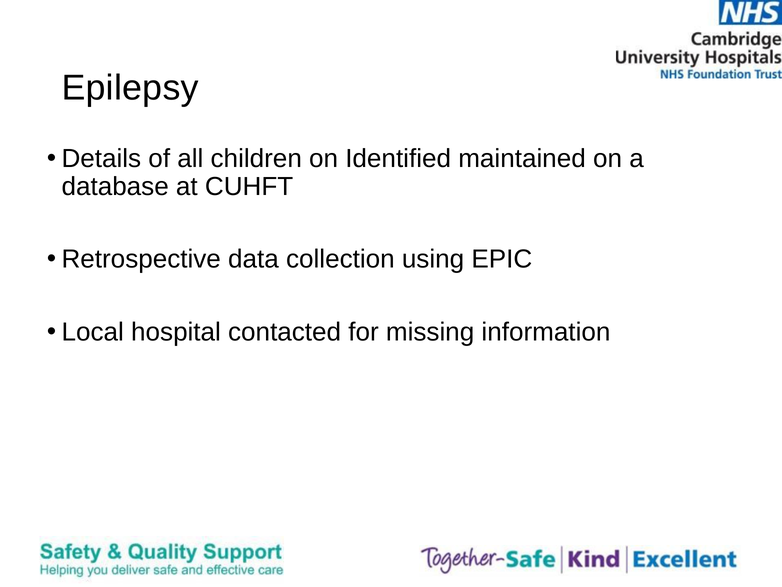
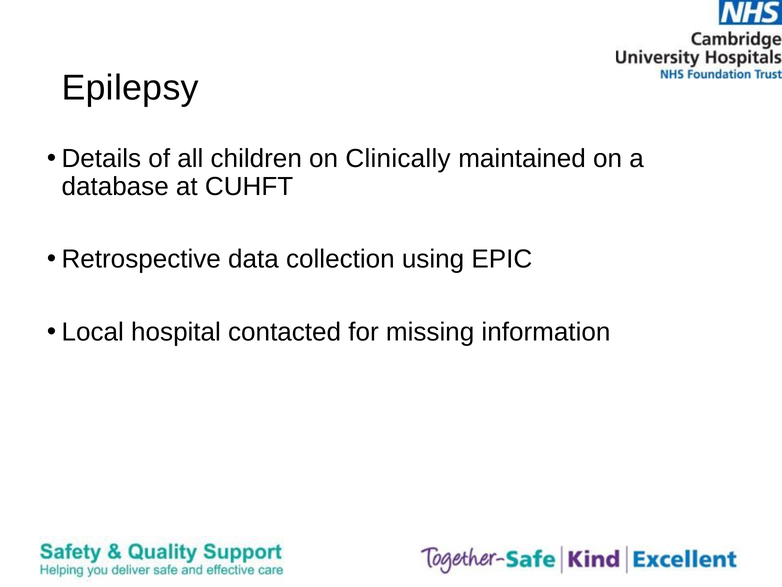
Identified: Identified -> Clinically (398, 158)
